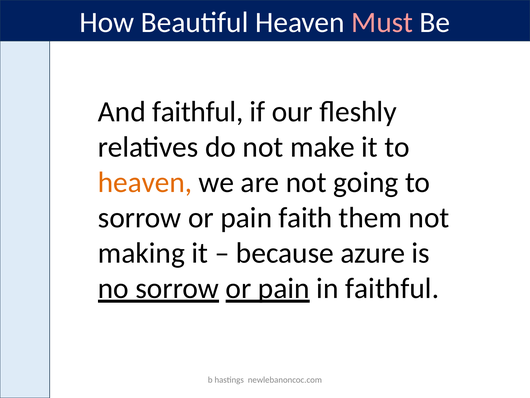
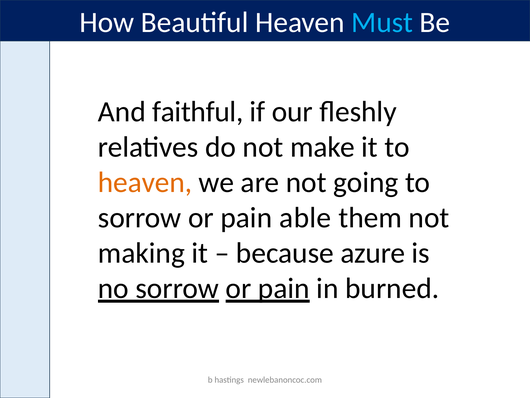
Must colour: pink -> light blue (382, 22)
faith: faith -> able (305, 217)
in faithful: faithful -> burned (392, 288)
